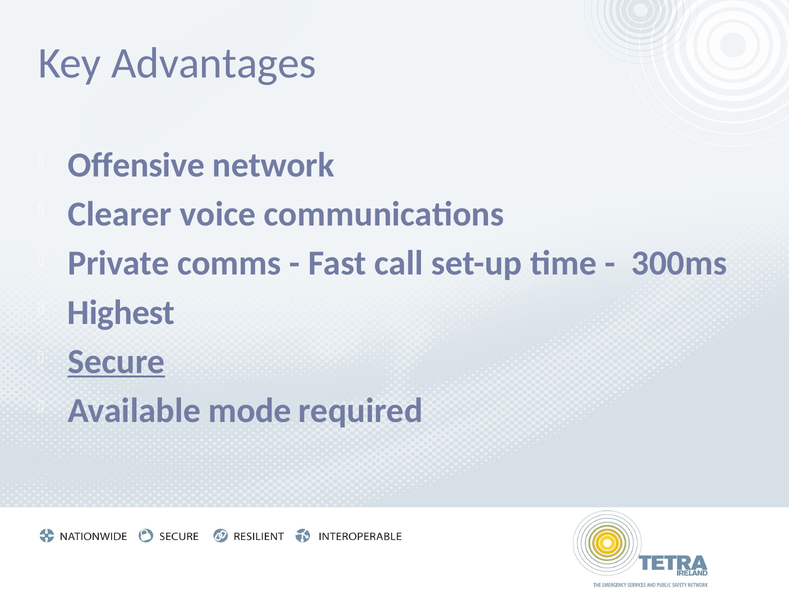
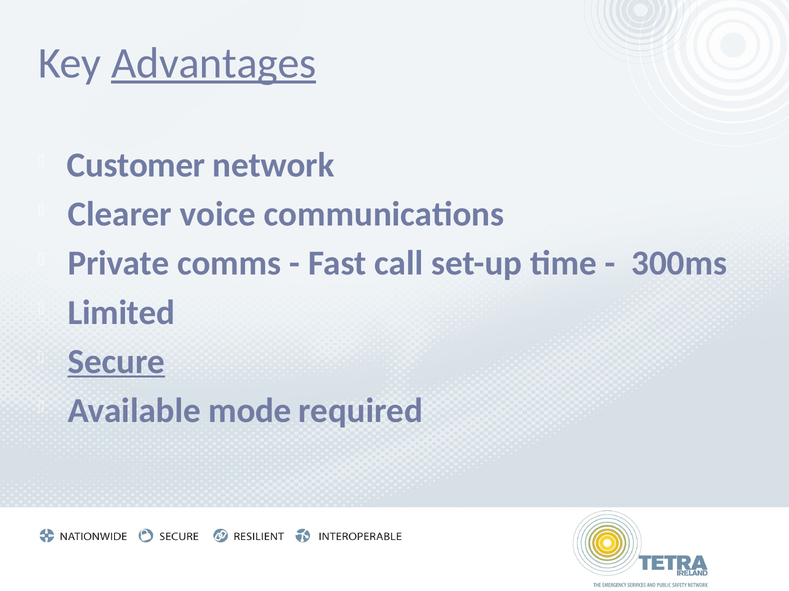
Advantages underline: none -> present (214, 63)
Offensive: Offensive -> Customer (136, 166)
Highest: Highest -> Limited (121, 313)
